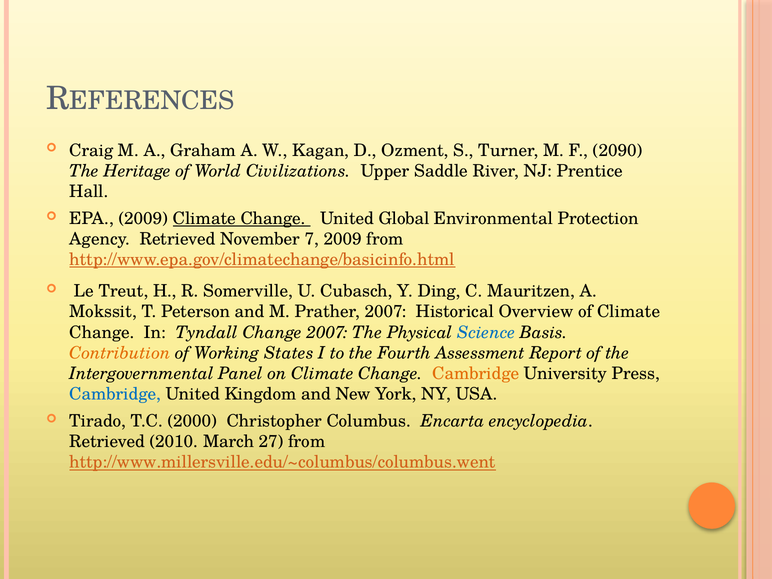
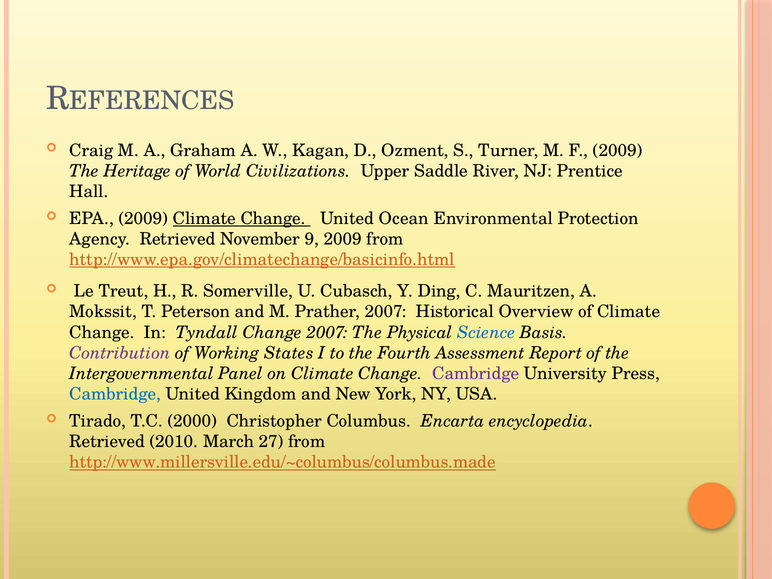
F 2090: 2090 -> 2009 (618, 150)
Global: Global -> Ocean (404, 219)
7: 7 -> 9 (312, 239)
Contribution colour: orange -> purple (120, 353)
Cambridge colour: orange -> purple (476, 374)
http://www.millersville.edu/~columbus/columbus.went: http://www.millersville.edu/~columbus/columbus.went -> http://www.millersville.edu/~columbus/columbus.made (283, 462)
